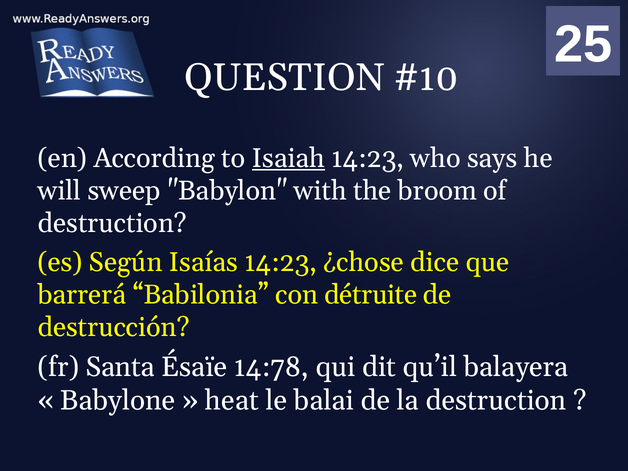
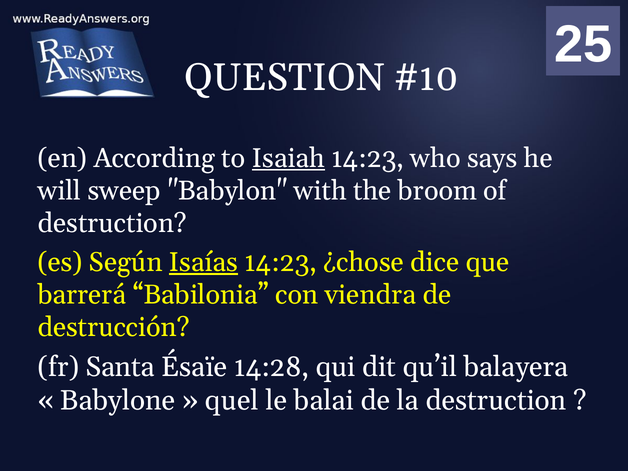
Isaías underline: none -> present (203, 262)
détruite: détruite -> viendra (370, 295)
14:78: 14:78 -> 14:28 (272, 367)
heat: heat -> quel (232, 401)
